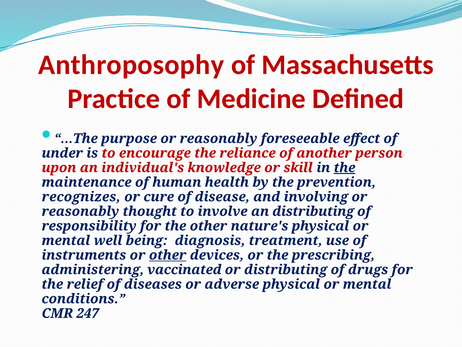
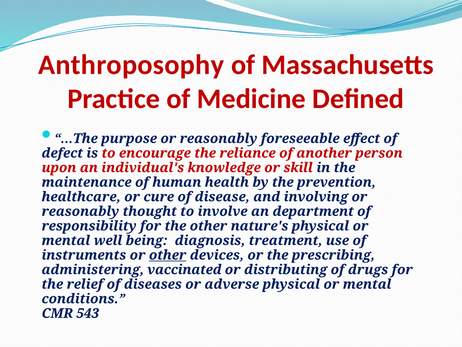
under: under -> defect (62, 153)
the underline: present -> none (345, 167)
recognizes: recognizes -> healthcare (81, 197)
an distributing: distributing -> department (313, 211)
247: 247 -> 543 (88, 313)
